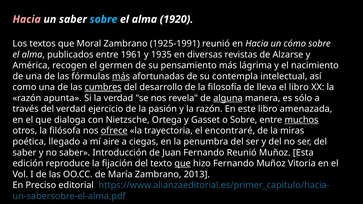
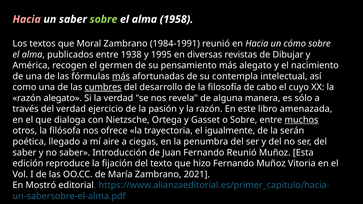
sobre colour: light blue -> light green (103, 19)
1920: 1920 -> 1958 (177, 19)
1925-1991: 1925-1991 -> 1984-1991 (175, 44)
1961: 1961 -> 1938 (131, 55)
1935: 1935 -> 1995 (161, 55)
Alzarse: Alzarse -> Dibujar (288, 55)
más lágrima: lágrima -> alegato (256, 66)
lleva: lleva -> cabo (267, 87)
el libro: libro -> cuyo (299, 87)
razón apunta: apunta -> alegato (63, 98)
alguna underline: present -> none (228, 98)
ofrece underline: present -> none (114, 131)
encontraré: encontraré -> igualmente (230, 131)
miras: miras -> serán (292, 131)
que underline: present -> none (183, 164)
2013: 2013 -> 2021 (197, 174)
Preciso: Preciso -> Mostró (41, 185)
